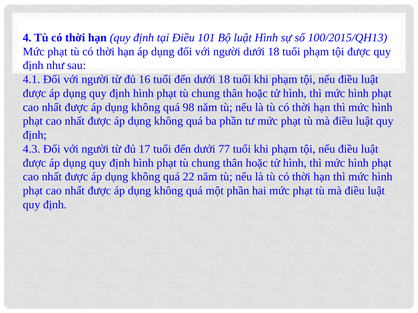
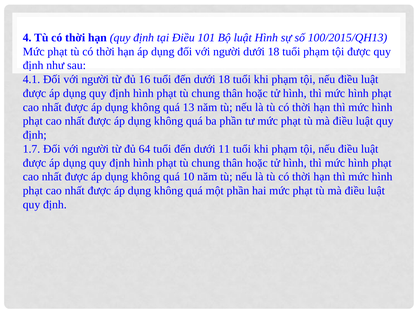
98: 98 -> 13 (189, 107)
4.3: 4.3 -> 1.7 (31, 149)
17: 17 -> 64 (145, 149)
77: 77 -> 11 (224, 149)
22: 22 -> 10 (189, 177)
